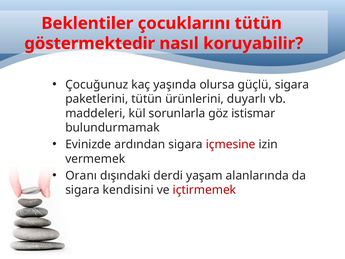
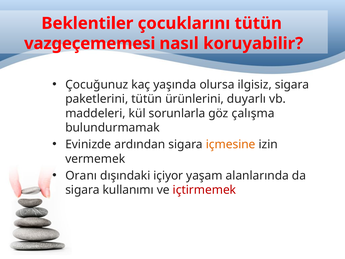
göstermektedir: göstermektedir -> vazgeçememesi (90, 43)
güçlü: güçlü -> ilgisiz (255, 84)
istismar: istismar -> çalışma (253, 113)
içmesine colour: red -> orange (231, 144)
derdi: derdi -> içiyor (168, 175)
kendisini: kendisini -> kullanımı (128, 190)
